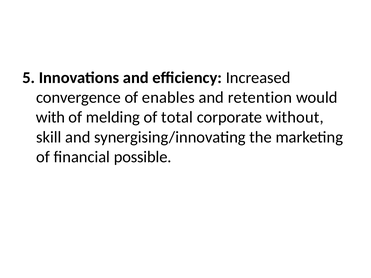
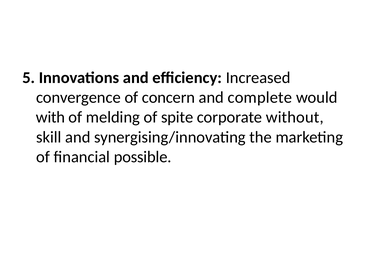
enables: enables -> concern (168, 98)
retention: retention -> complete (260, 98)
total: total -> spite (177, 117)
